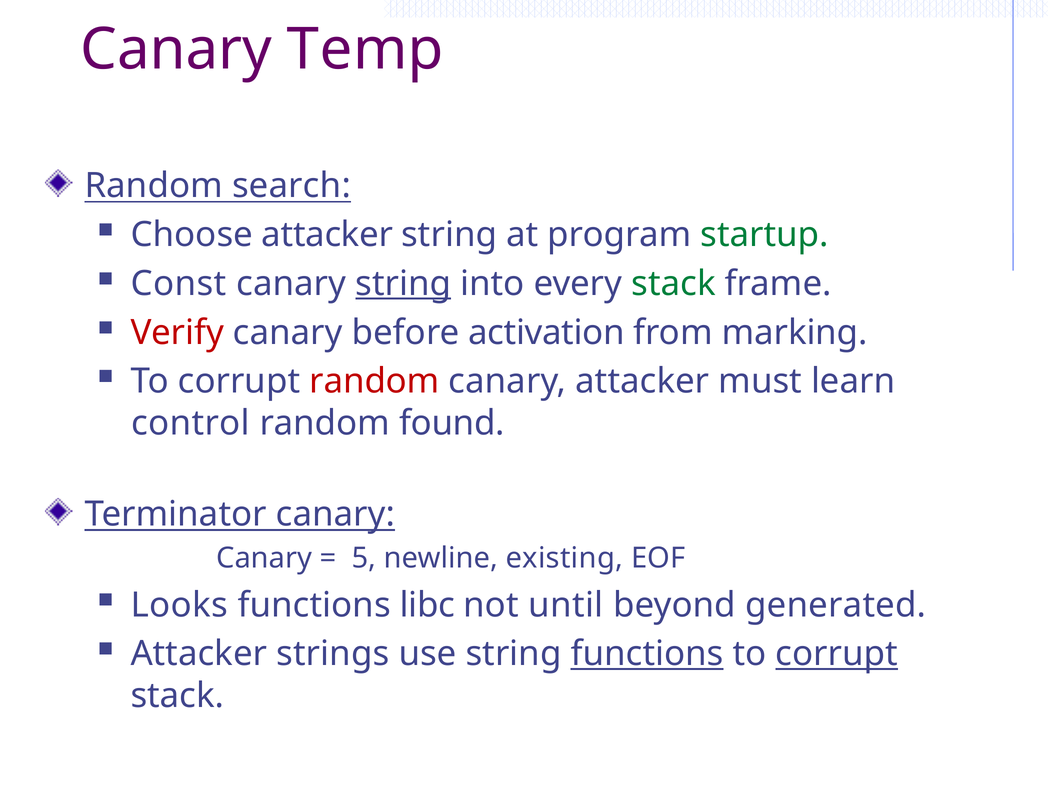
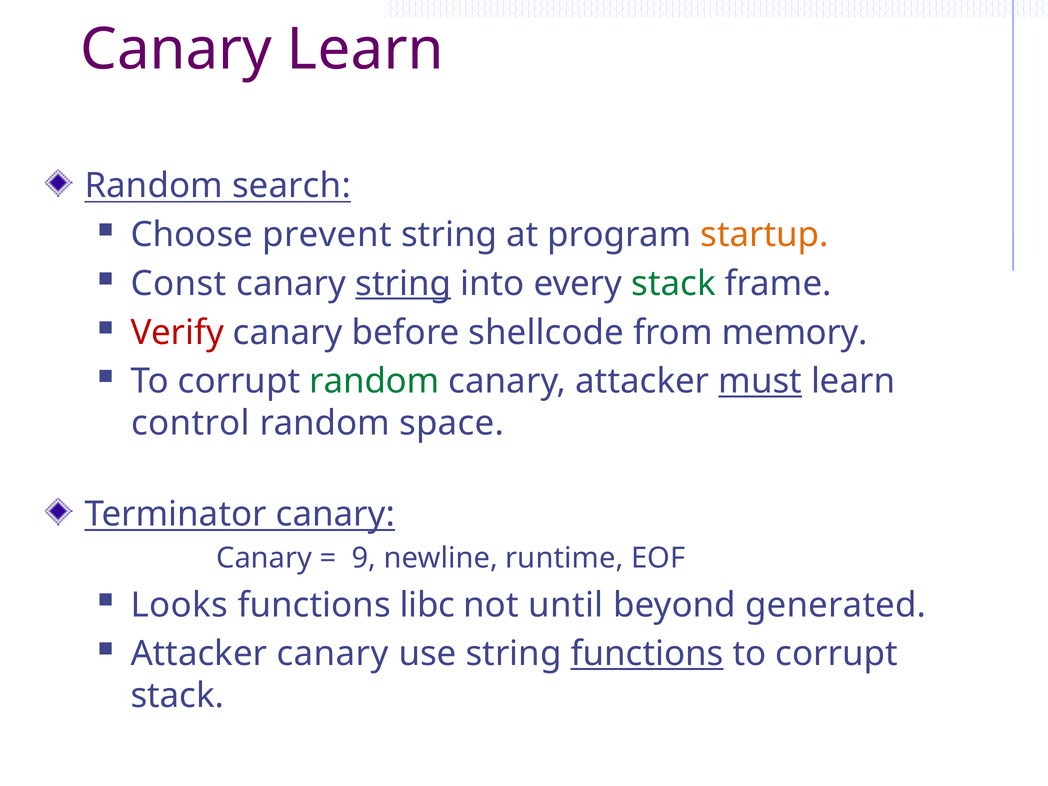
Canary Temp: Temp -> Learn (365, 49)
Choose attacker: attacker -> prevent (327, 235)
startup colour: green -> orange (765, 235)
activation: activation -> shellcode (546, 333)
marking: marking -> memory (795, 333)
random colour: red -> green (374, 381)
must underline: none -> present (760, 381)
found: found -> space (452, 423)
5: 5 -> 9 (364, 558)
existing: existing -> runtime (564, 558)
Attacker strings: strings -> canary (333, 654)
corrupt underline: present -> none (837, 654)
